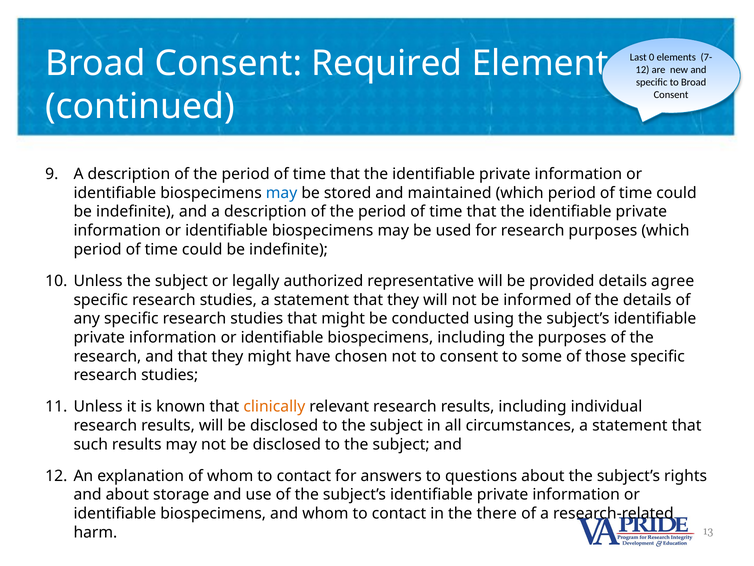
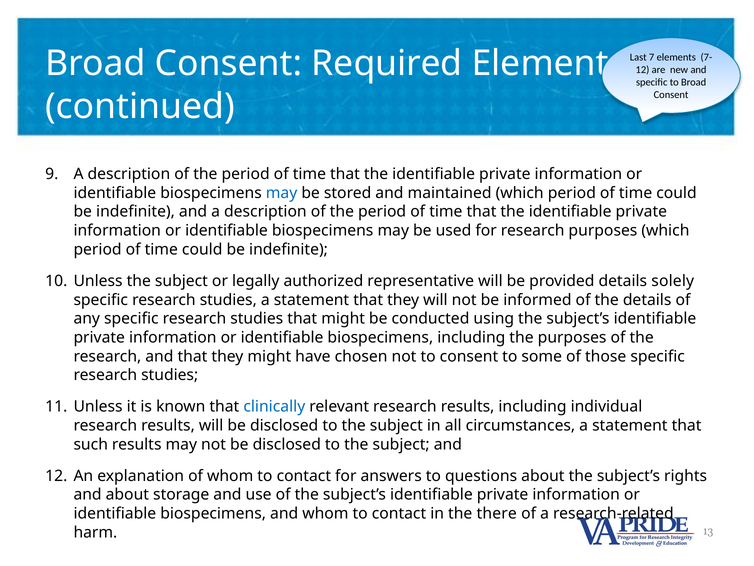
0: 0 -> 7 (652, 57)
agree: agree -> solely (673, 281)
clinically colour: orange -> blue (274, 406)
